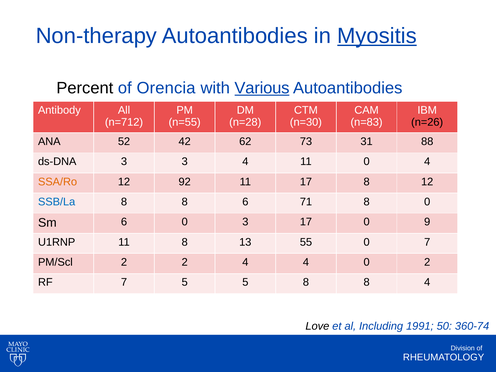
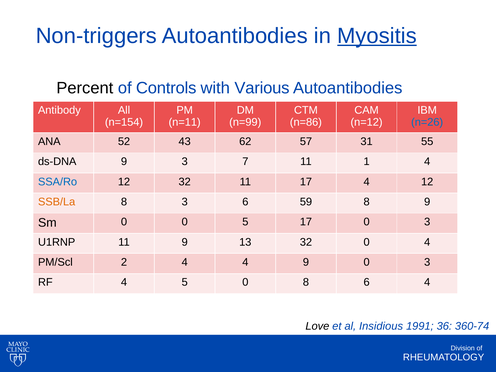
Non-therapy: Non-therapy -> Non-triggers (96, 36)
Orencia: Orencia -> Controls (166, 88)
Various underline: present -> none (262, 88)
n=712: n=712 -> n=154 (124, 122)
n=55: n=55 -> n=11 (185, 122)
n=28: n=28 -> n=99 (245, 122)
n=30: n=30 -> n=86 (306, 122)
n=83: n=83 -> n=12 (367, 122)
n=26 colour: black -> blue (427, 122)
42: 42 -> 43 (185, 142)
73: 73 -> 57 (306, 142)
88: 88 -> 55 (427, 142)
ds-DNA 3: 3 -> 9 (124, 162)
3 4: 4 -> 7 (245, 162)
11 0: 0 -> 1 (367, 162)
SSA/Ro colour: orange -> blue (58, 182)
12 92: 92 -> 32 (185, 182)
17 8: 8 -> 4 (367, 182)
SSB/La colour: blue -> orange (57, 202)
8: 8 -> 3 (185, 202)
71: 71 -> 59 (306, 202)
8 0: 0 -> 9 (427, 202)
Sm 6: 6 -> 0 (124, 222)
0 3: 3 -> 5 (245, 222)
17 0 9: 9 -> 3 (427, 222)
11 8: 8 -> 9 (185, 242)
13 55: 55 -> 32 (306, 242)
0 7: 7 -> 4 (427, 242)
2 2: 2 -> 4 (185, 262)
4 4: 4 -> 9 (306, 262)
2: 2 -> 3 (427, 262)
RF 7: 7 -> 4 (124, 282)
5 5: 5 -> 0 (245, 282)
8: 8 -> 6 (367, 282)
Including: Including -> Insidious (381, 326)
50: 50 -> 36 (444, 326)
